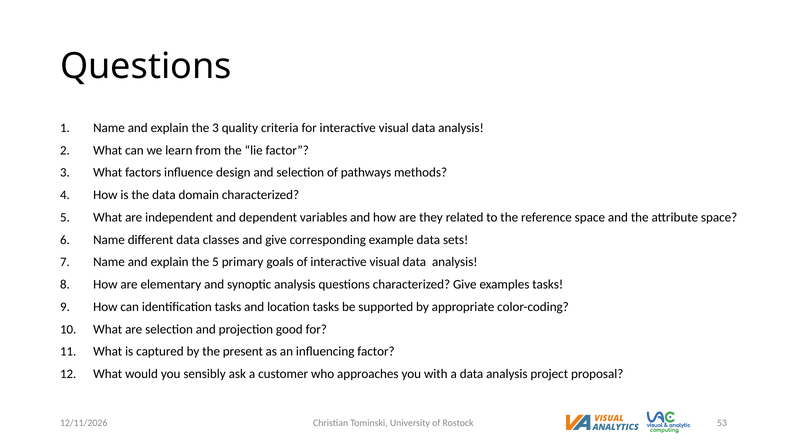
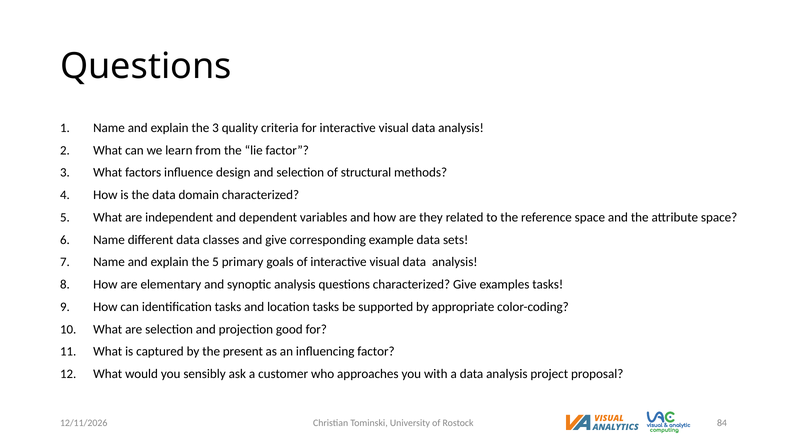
pathways: pathways -> structural (366, 172)
53: 53 -> 84 (722, 423)
